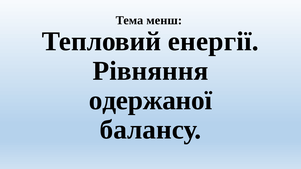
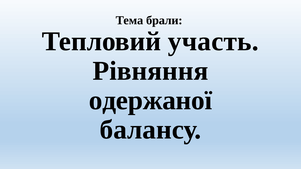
менш: менш -> брали (164, 20)
енергії: енергії -> участь (213, 42)
